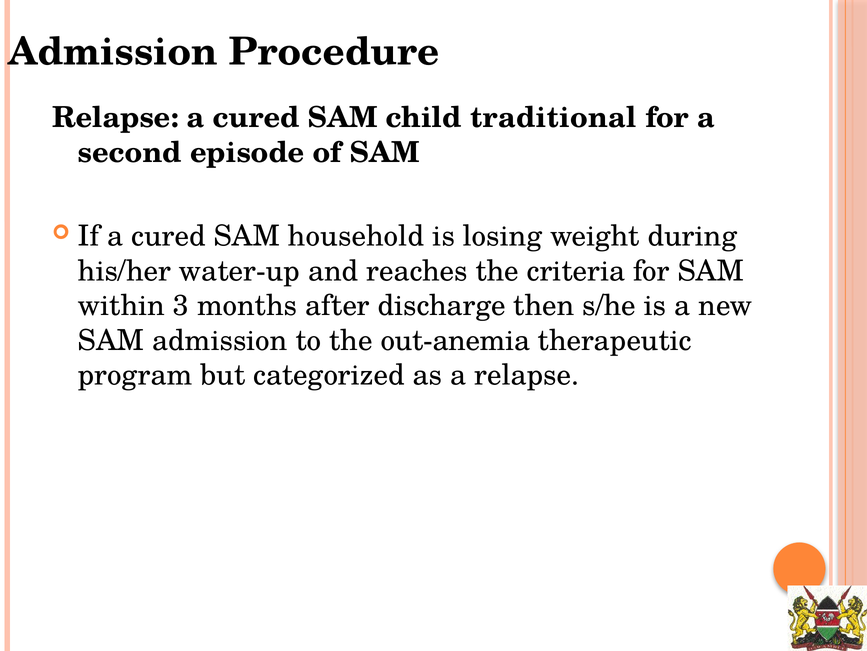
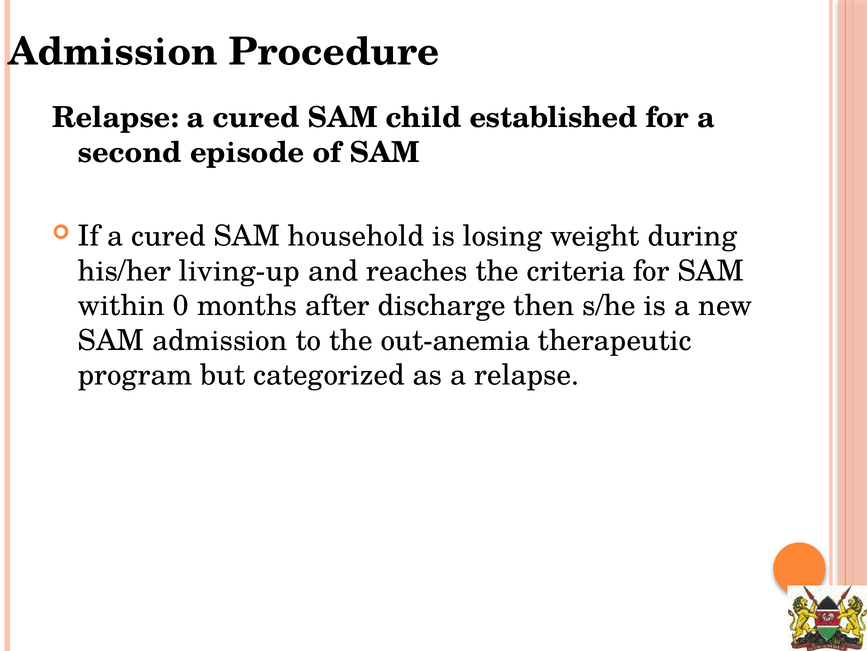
traditional: traditional -> established (554, 118)
water-up: water-up -> living-up (239, 271)
3: 3 -> 0 (181, 306)
